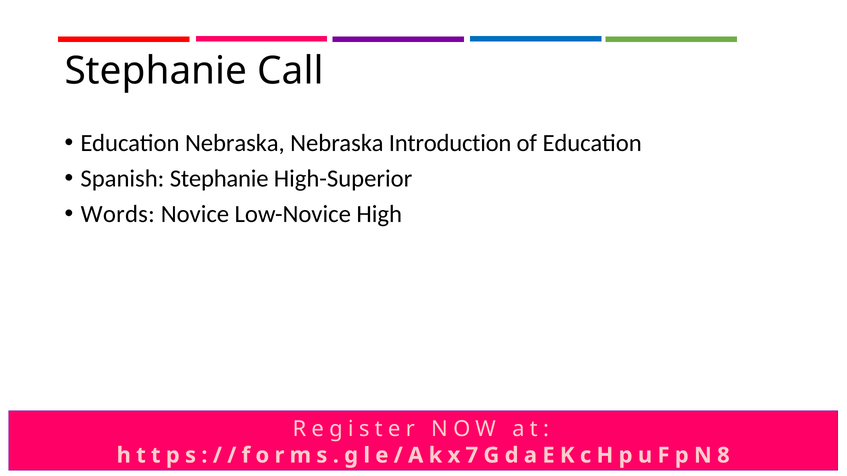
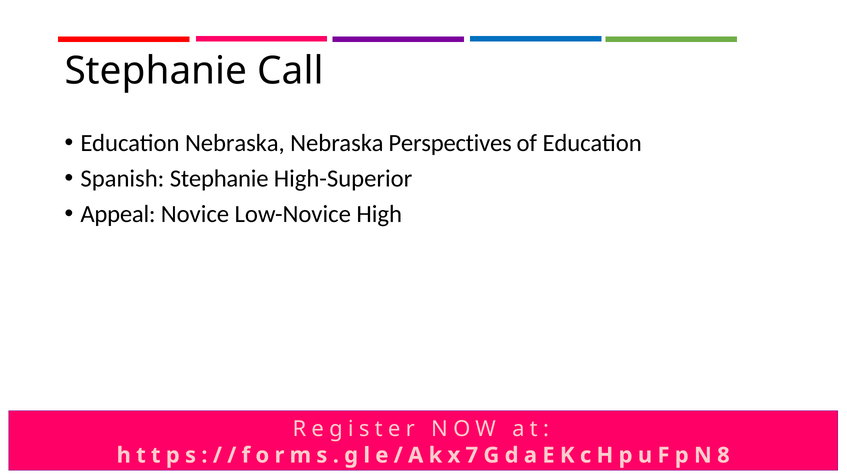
Introduction: Introduction -> Perspectives (450, 143)
Words: Words -> Appeal (118, 214)
